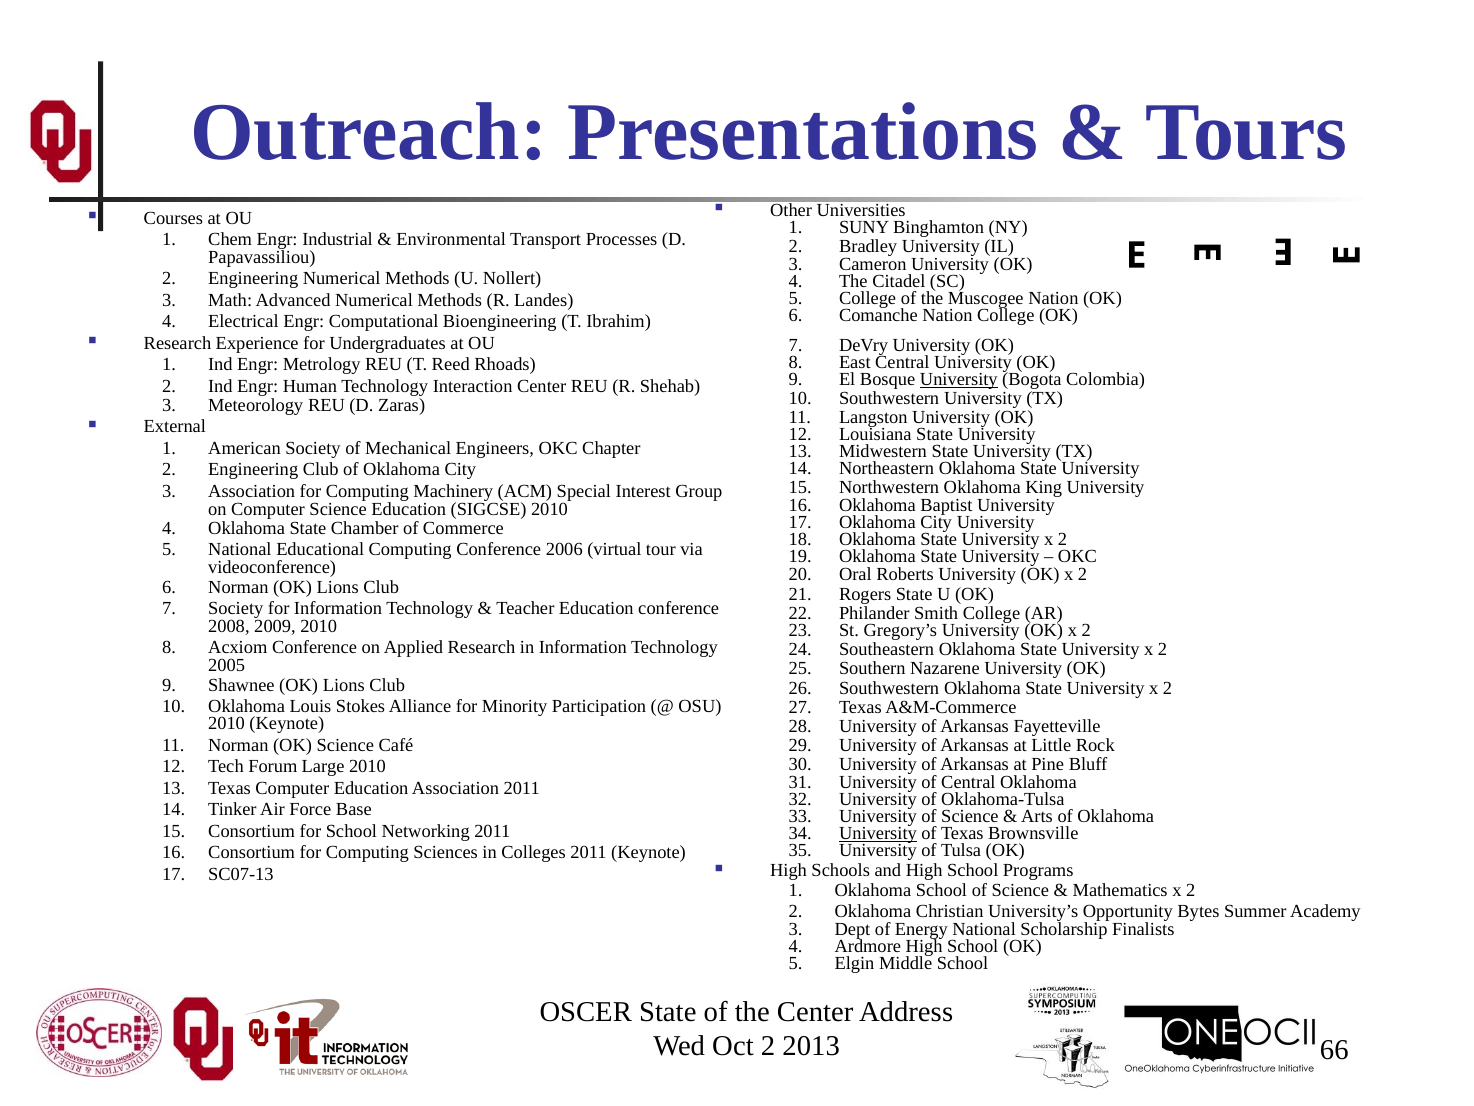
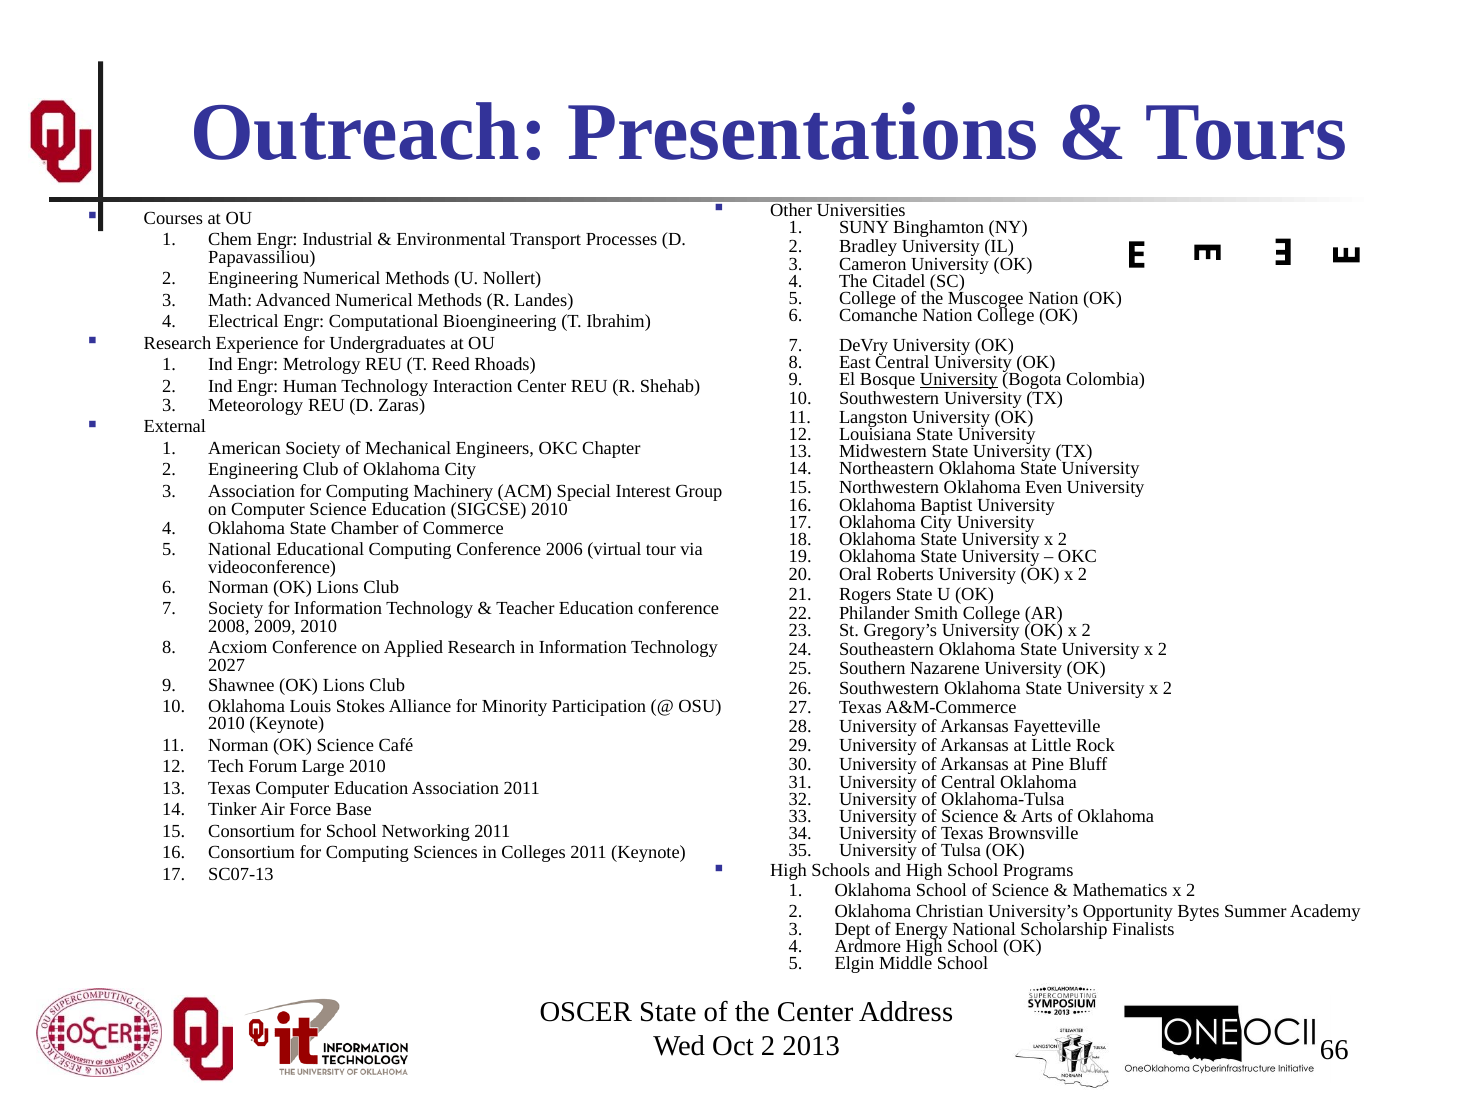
King: King -> Even (1044, 487)
2005: 2005 -> 2027 (227, 665)
University underline: present -> none (878, 833)
